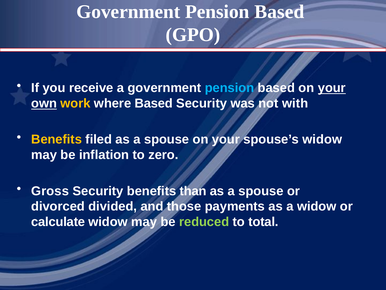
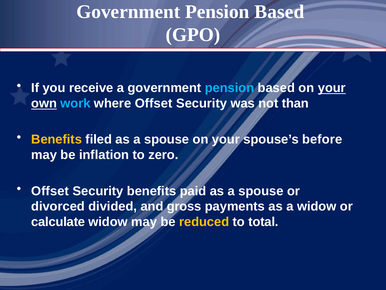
work colour: yellow -> light blue (75, 103)
where Based: Based -> Offset (154, 103)
with: with -> than (295, 103)
spouse’s widow: widow -> before (322, 139)
Gross: Gross -> Offset (50, 191)
than: than -> paid (193, 191)
those: those -> gross (184, 206)
reduced colour: light green -> yellow (204, 222)
